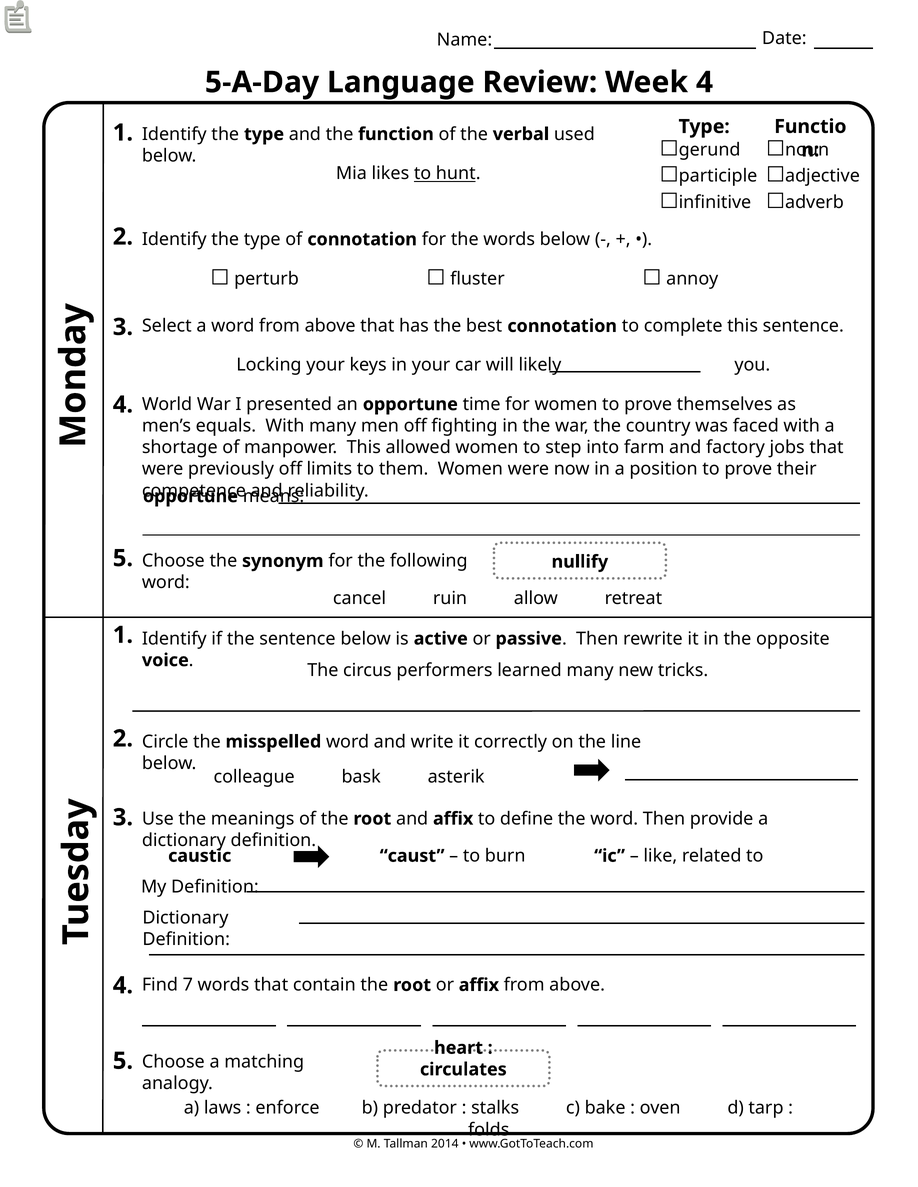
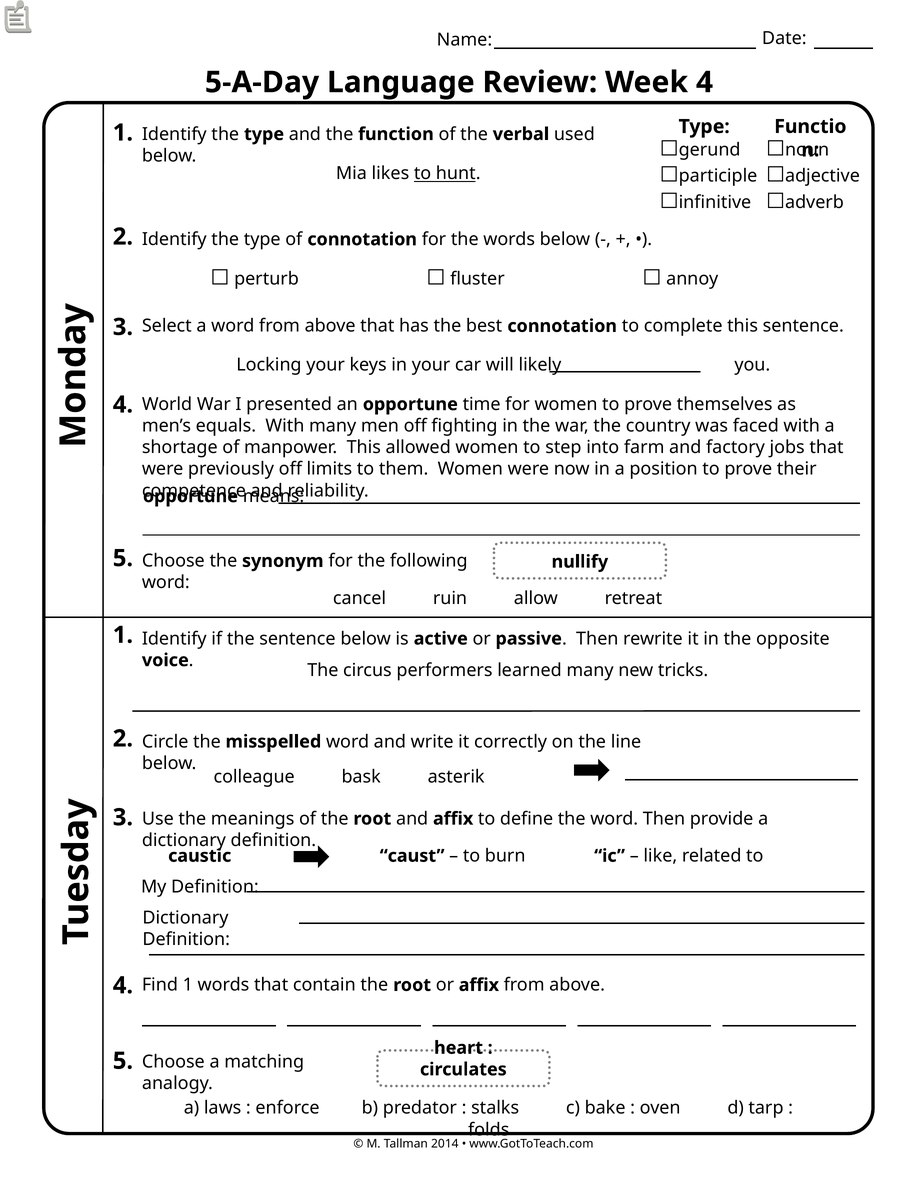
Find 7: 7 -> 1 (188, 986)
